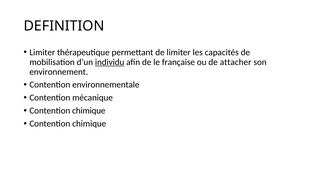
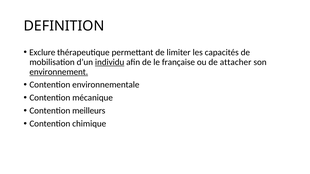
Limiter: Limiter -> Exclure (42, 52)
environnement underline: none -> present (59, 72)
chimique: chimique -> meilleurs (89, 111)
